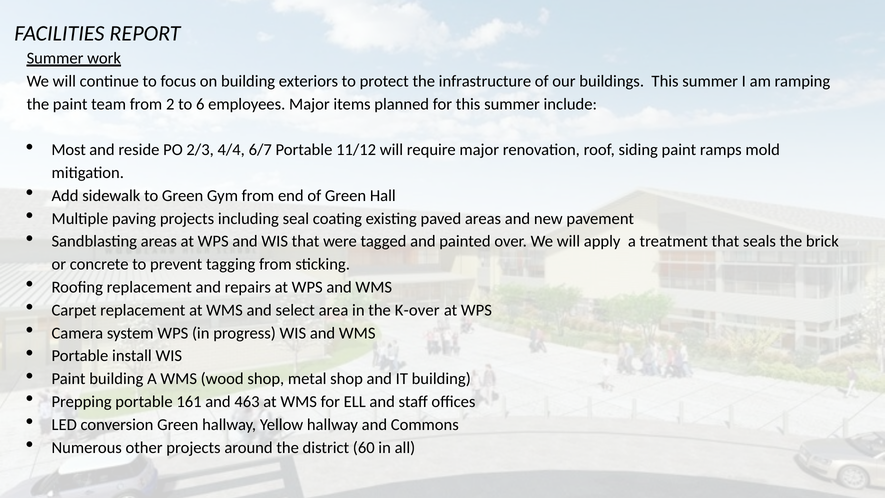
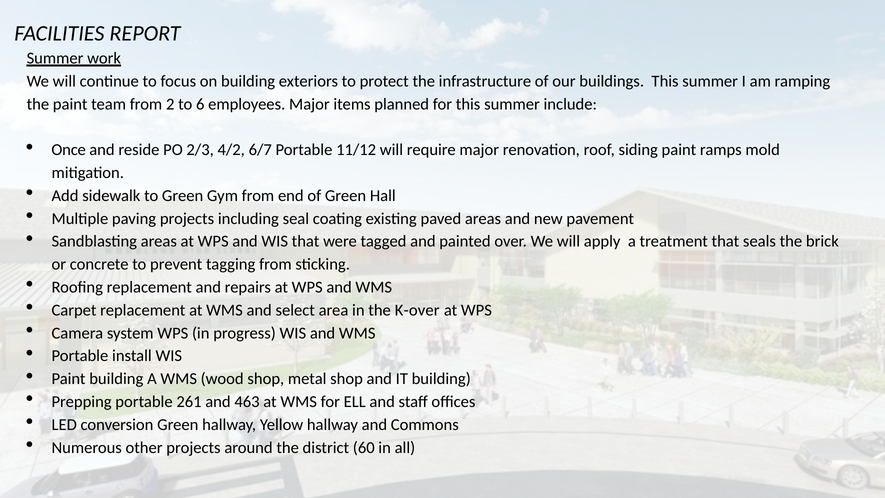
Most: Most -> Once (69, 150)
4/4: 4/4 -> 4/2 (231, 150)
161: 161 -> 261 (189, 402)
